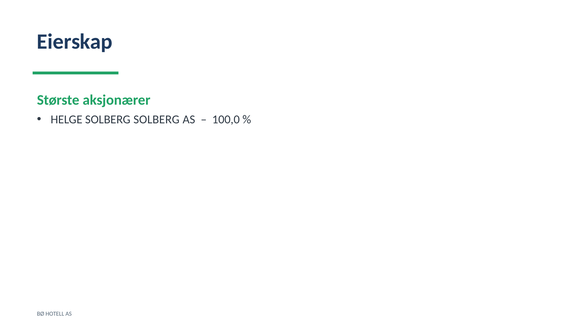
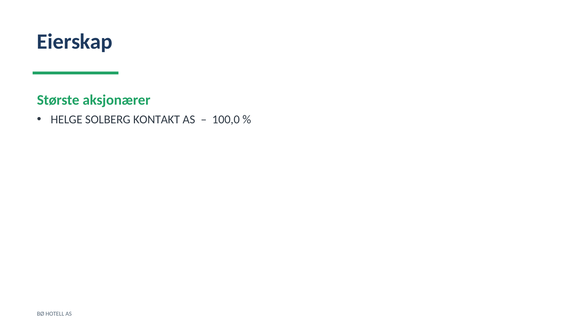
SOLBERG SOLBERG: SOLBERG -> KONTAKT (157, 119)
